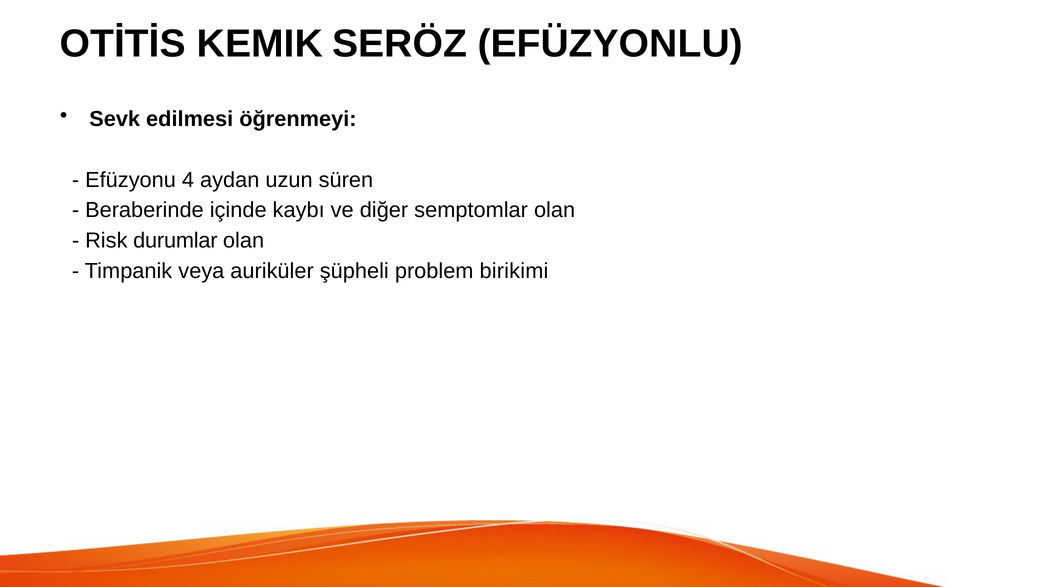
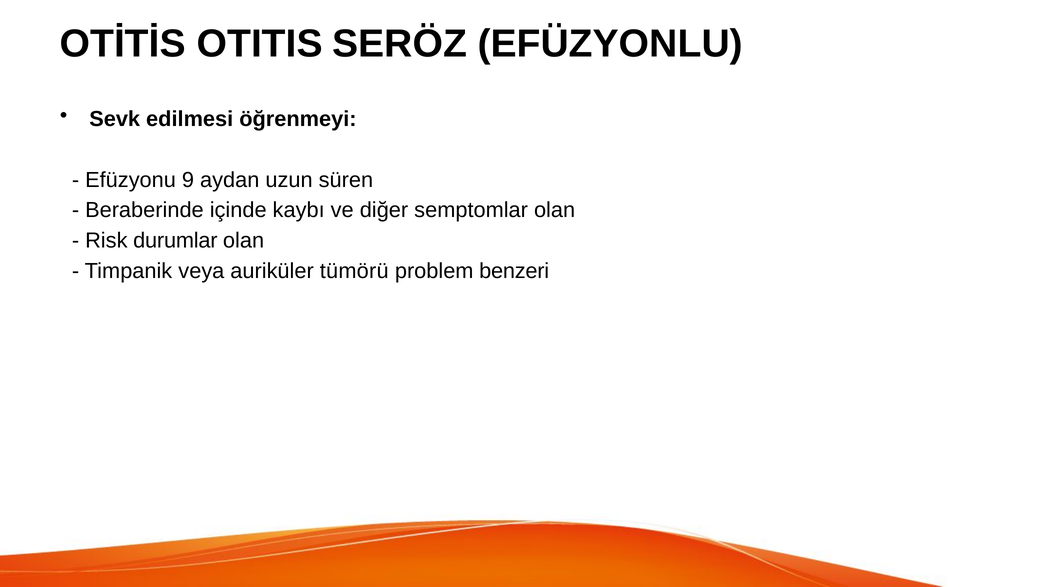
KEMIK: KEMIK -> OTITIS (260, 44)
4: 4 -> 9 (188, 180)
şüpheli: şüpheli -> tümörü (354, 271)
birikimi: birikimi -> benzeri (514, 271)
